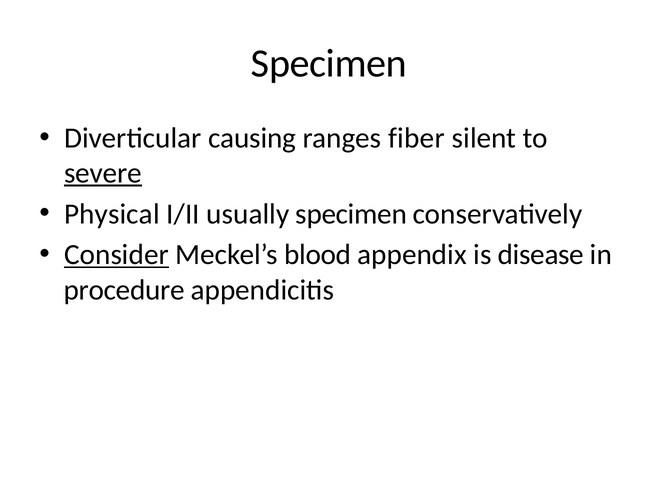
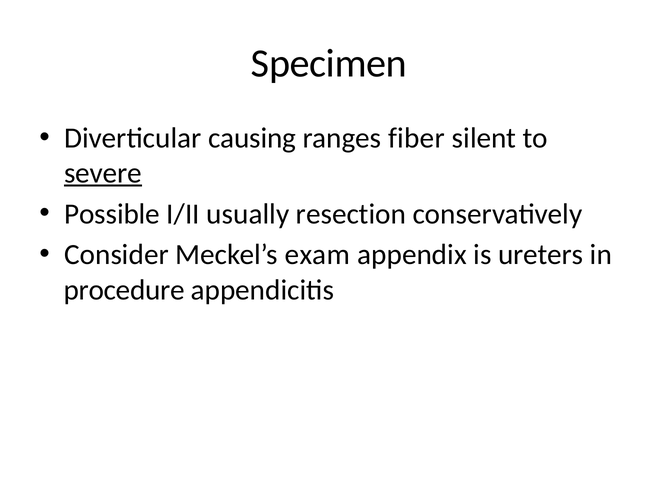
Physical: Physical -> Possible (112, 214)
usually specimen: specimen -> resection (351, 214)
Consider underline: present -> none (116, 255)
blood: blood -> exam (317, 255)
disease: disease -> ureters (541, 255)
